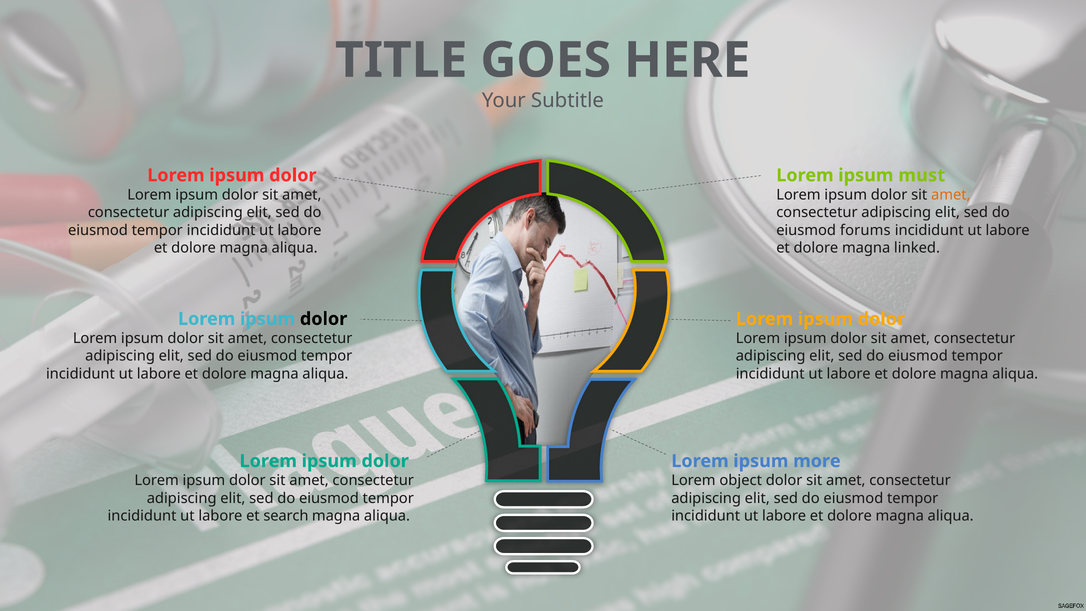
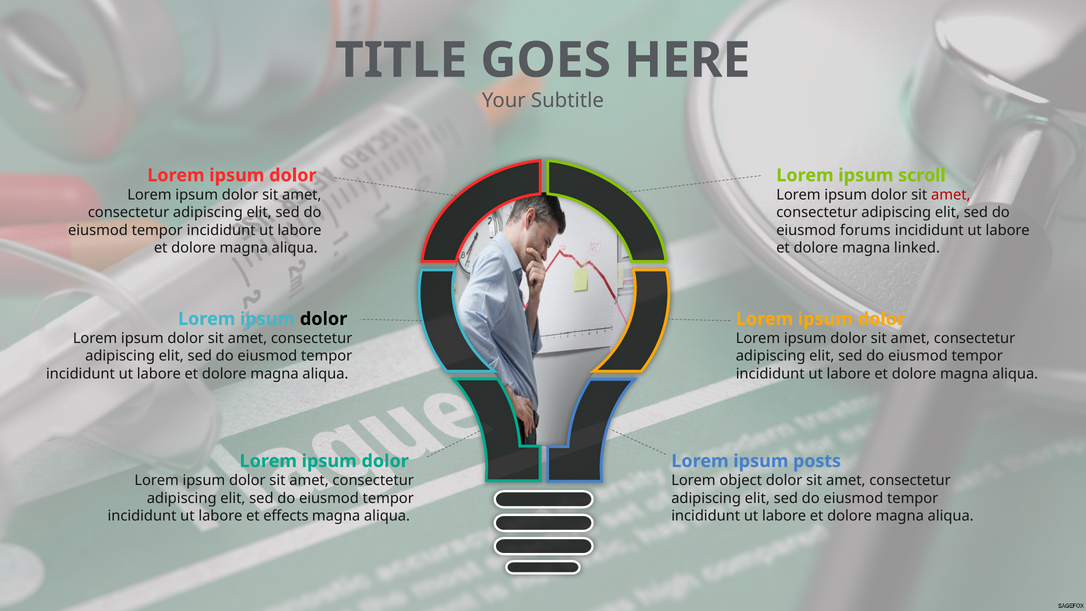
must: must -> scroll (922, 175)
amet colour: orange -> red (951, 195)
more: more -> posts (817, 461)
search: search -> effects (286, 516)
